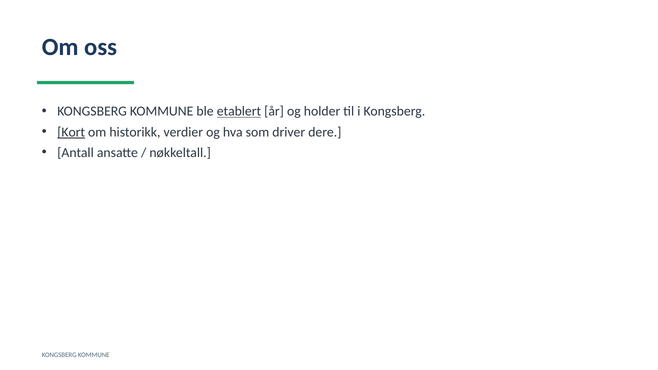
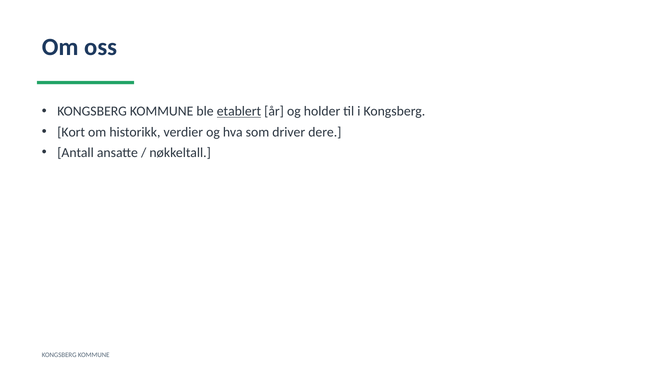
Kort underline: present -> none (71, 132)
